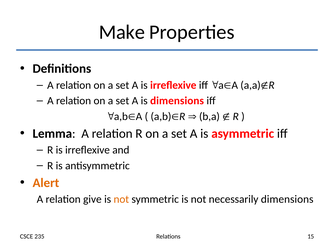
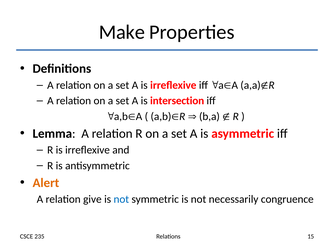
is dimensions: dimensions -> intersection (177, 101)
not colour: orange -> blue (121, 200)
necessarily dimensions: dimensions -> congruence (287, 200)
